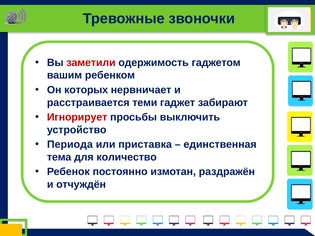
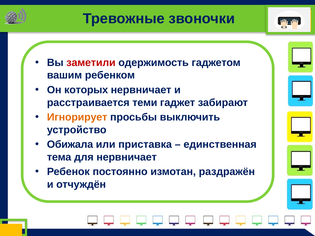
Игнорирует colour: red -> orange (77, 117)
Периода: Периода -> Обижала (70, 145)
для количество: количество -> нервничает (127, 157)
